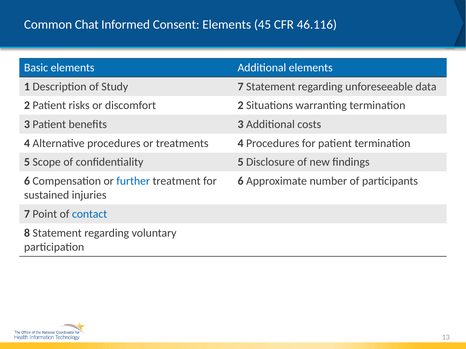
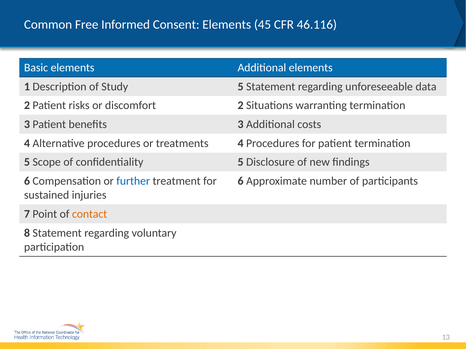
Chat: Chat -> Free (87, 25)
Study 7: 7 -> 5 (241, 87)
contact colour: blue -> orange (90, 214)
